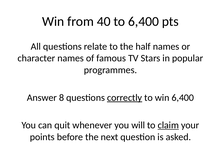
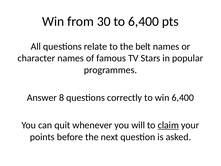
40: 40 -> 30 (104, 21)
half: half -> belt (143, 46)
correctly underline: present -> none (125, 97)
